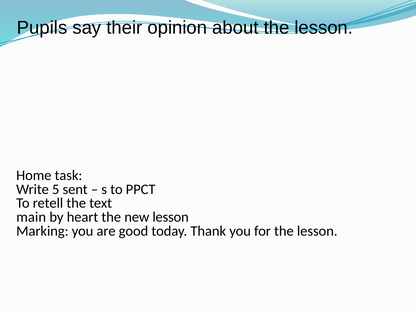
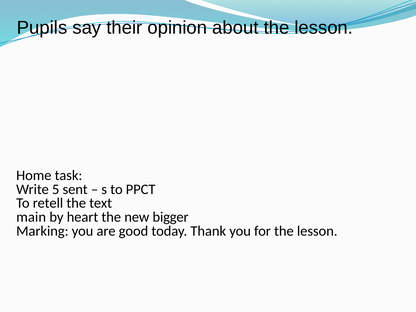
new lesson: lesson -> bigger (171, 217)
